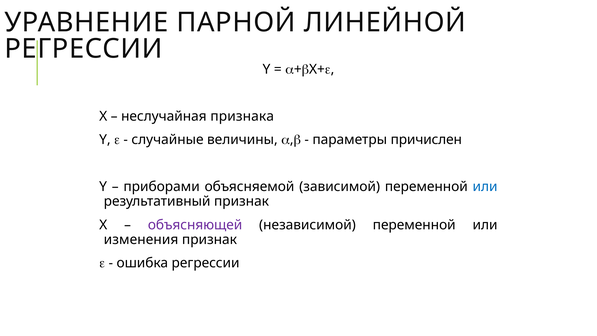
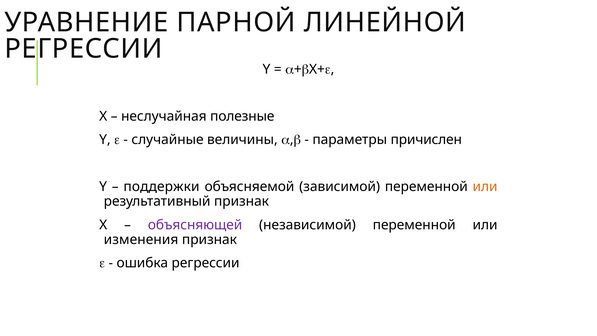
признака: признака -> полезные (242, 116)
приборами: приборами -> поддержки (162, 187)
или colour: blue -> orange (485, 187)
